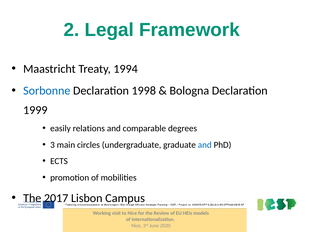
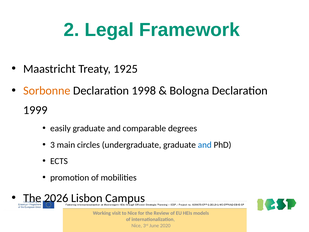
1994: 1994 -> 1925 (126, 69)
Sorbonne colour: blue -> orange (47, 91)
easily relations: relations -> graduate (89, 128)
2017: 2017 -> 2026 (56, 198)
